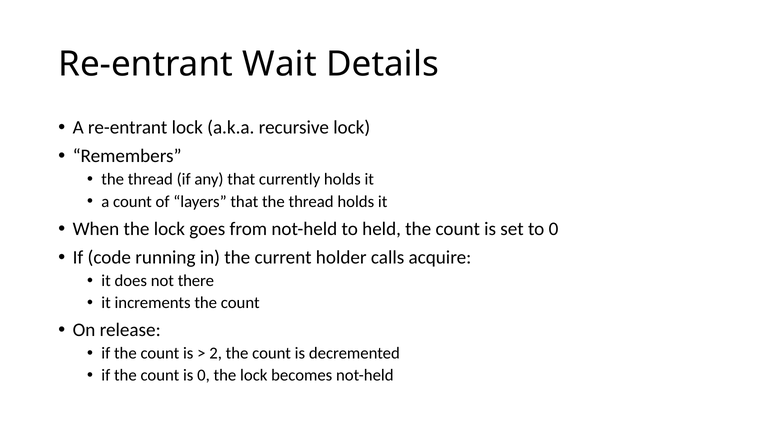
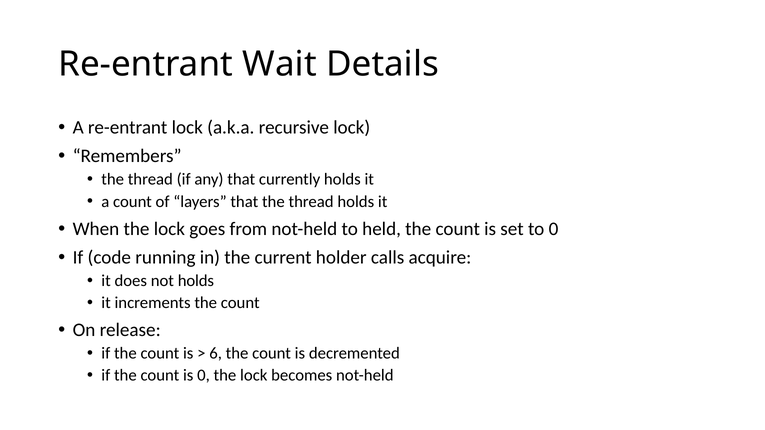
not there: there -> holds (196, 281)
2: 2 -> 6 (216, 354)
